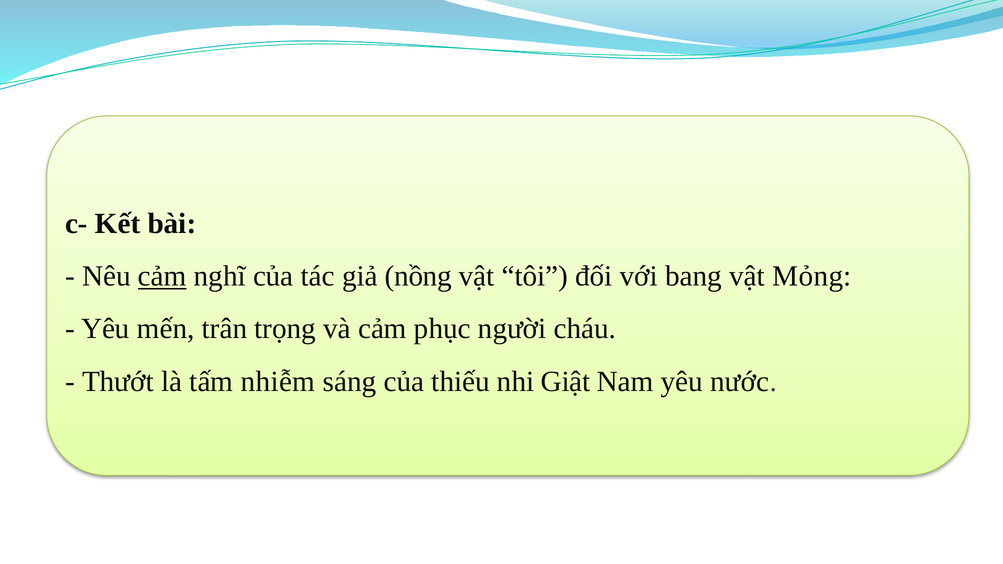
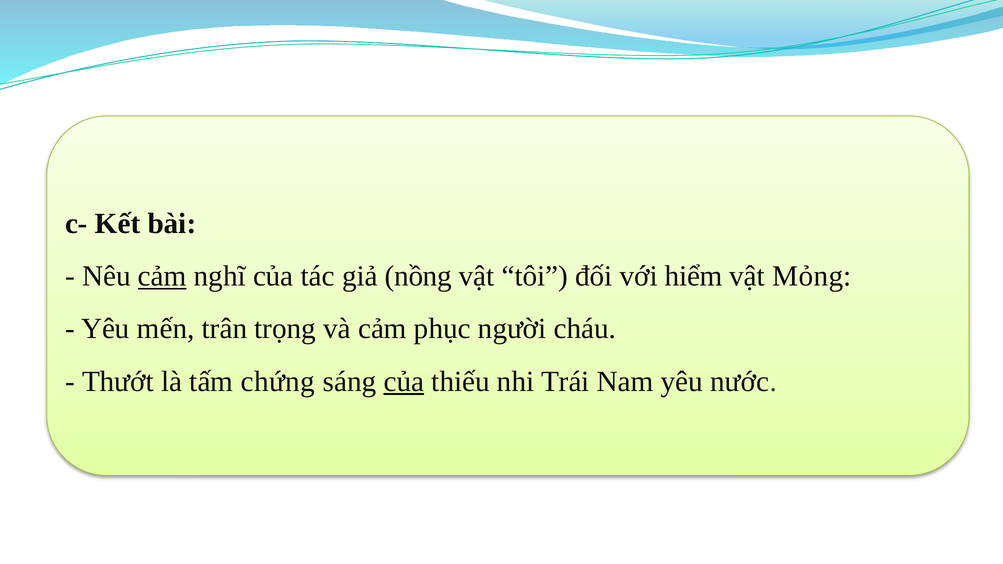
bang: bang -> hiểm (694, 276)
nhiễm: nhiễm -> chứng (278, 382)
của underline: none -> present (404, 382)
Giật: Giật -> Trái (565, 382)
